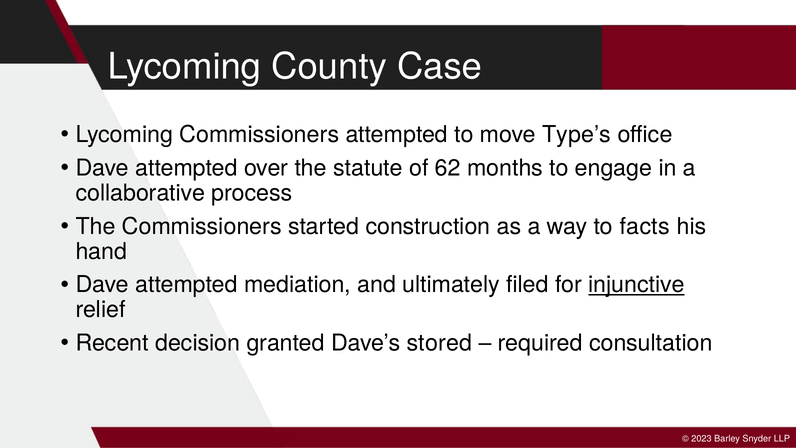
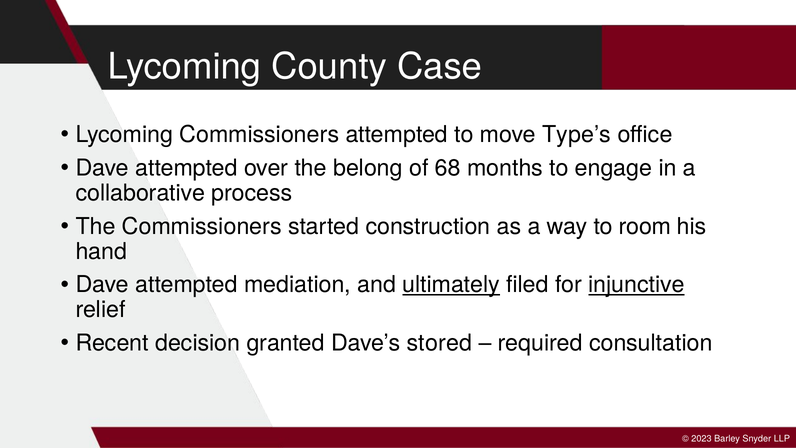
statute: statute -> belong (368, 168)
62: 62 -> 68 (448, 168)
facts: facts -> room (645, 226)
ultimately underline: none -> present (451, 285)
